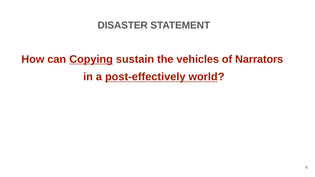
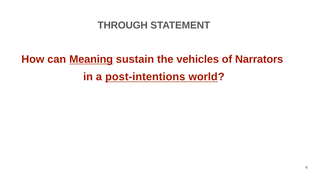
DISASTER: DISASTER -> THROUGH (123, 25)
Copying: Copying -> Meaning (91, 59)
post-effectively: post-effectively -> post-intentions (145, 77)
